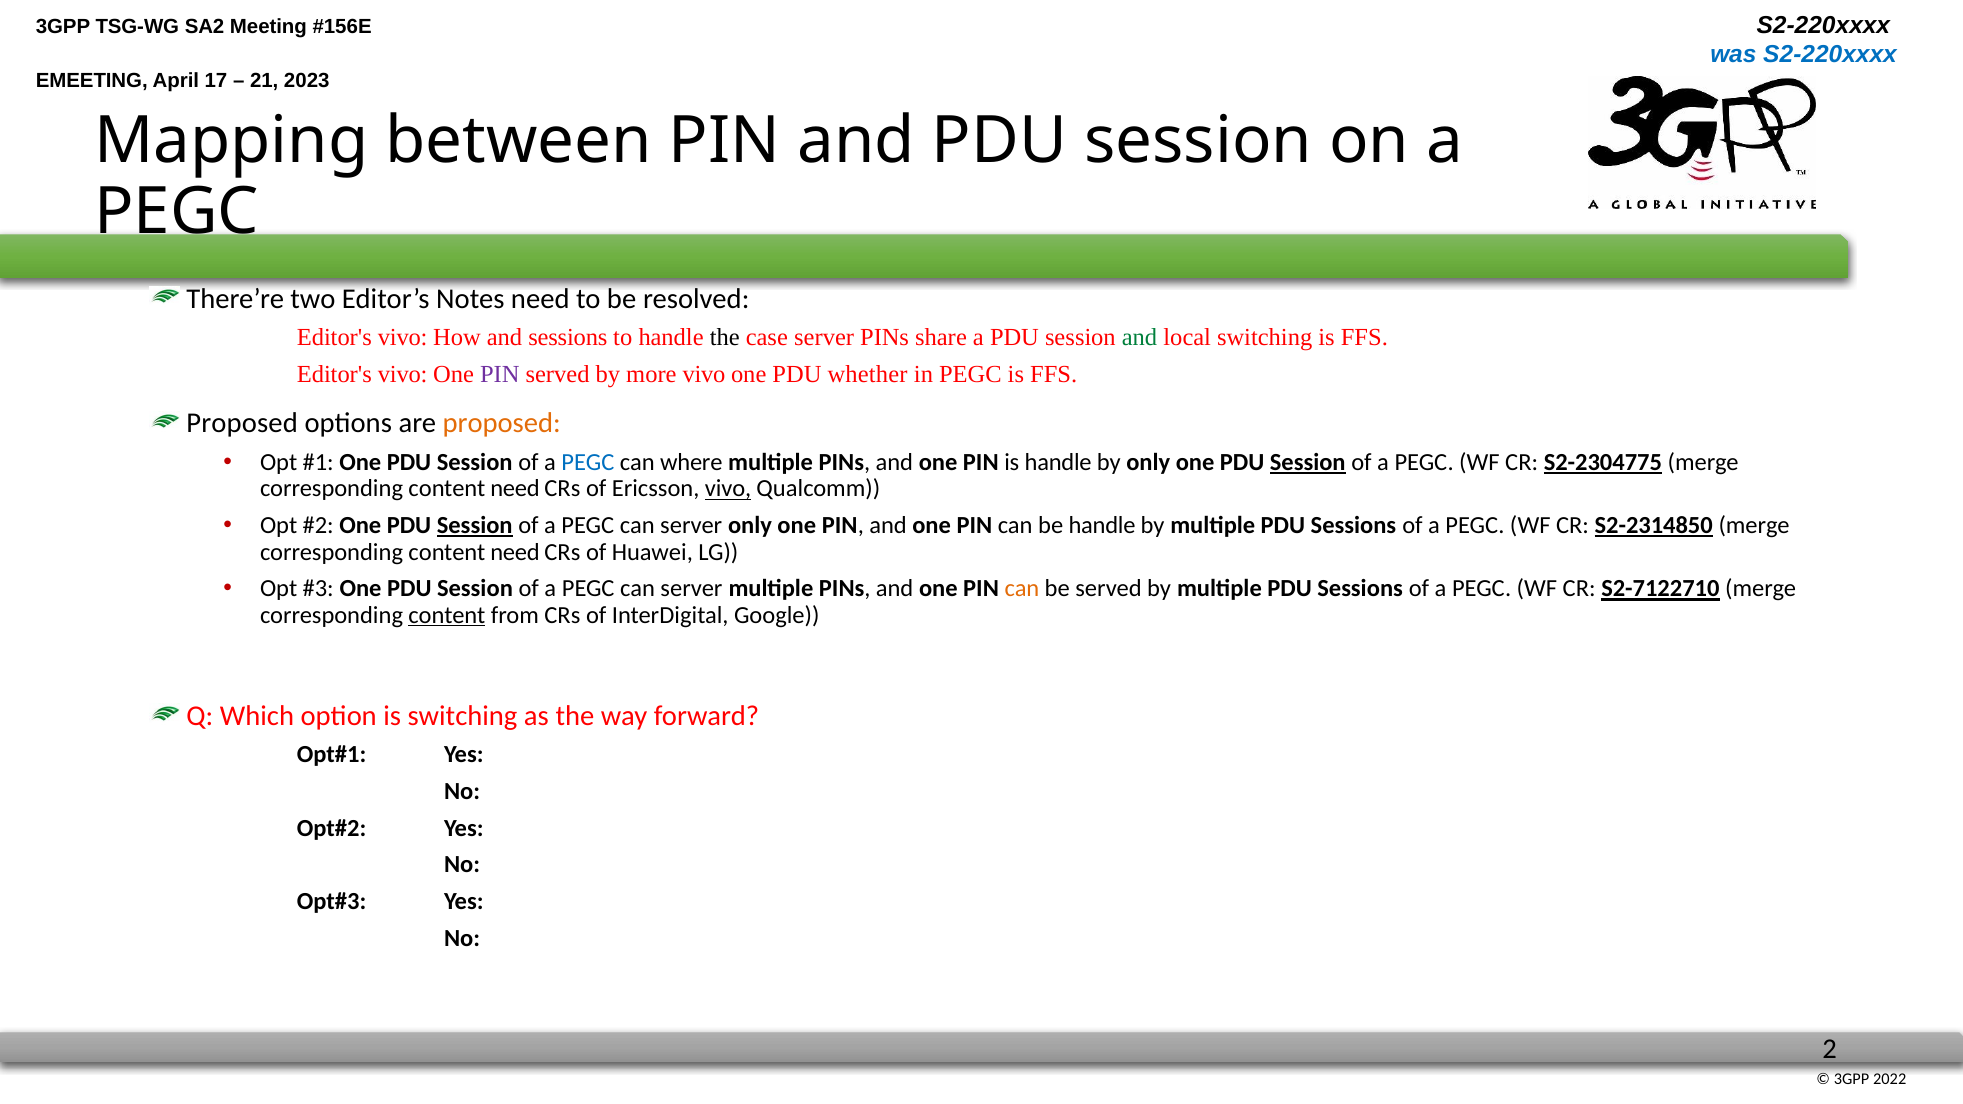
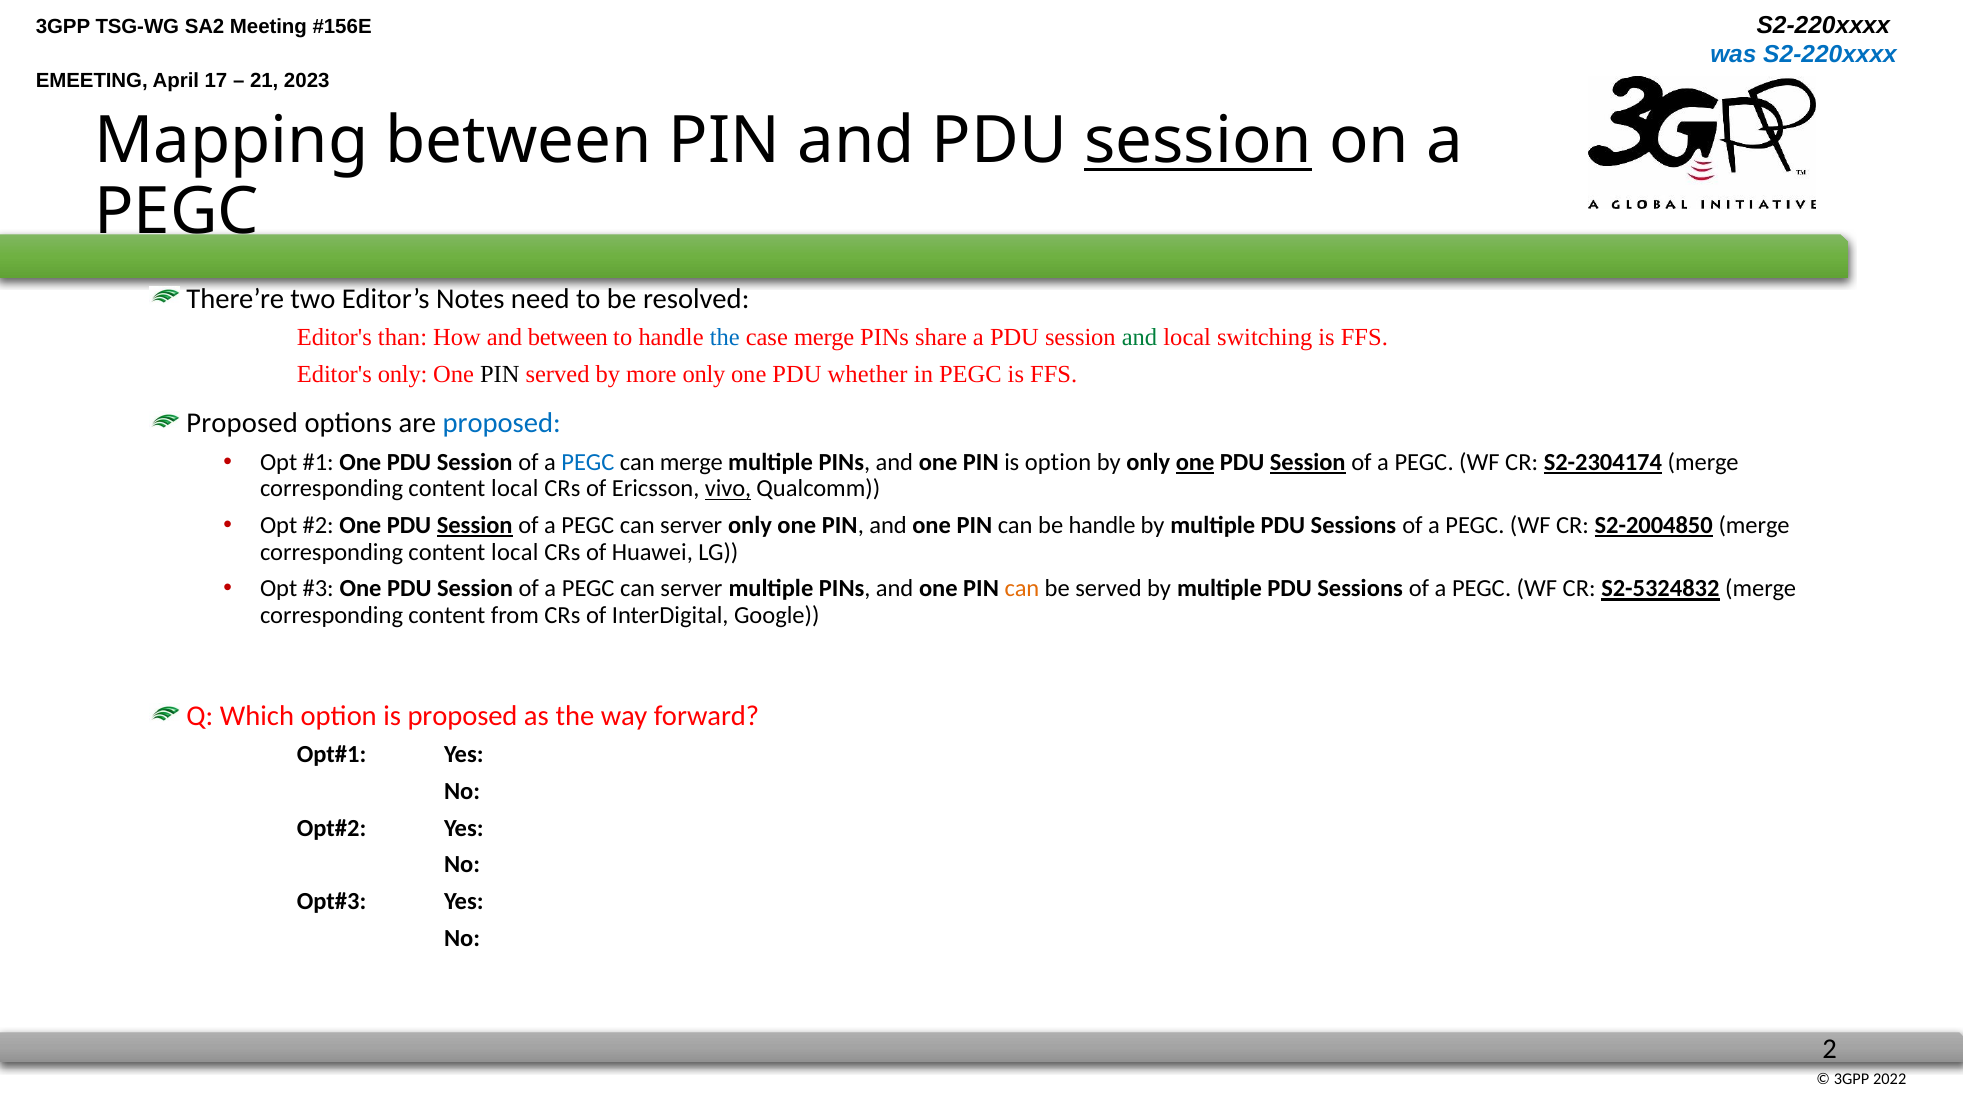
session underline: none -> present (1198, 141)
vivo: vivo -> than (403, 338)
and sessions: sessions -> between (568, 338)
the colour: black -> blue (725, 338)
case server: server -> merge (824, 338)
vivo: vivo -> only (403, 374)
PIN colour: purple -> black (500, 374)
more vivo: vivo -> only (704, 374)
proposed colour: orange -> blue (502, 423)
can where: where -> merge (691, 462)
is handle: handle -> option (1058, 462)
one underline: none -> present (1195, 462)
S2-2304775: S2-2304775 -> S2-2304174 (1603, 462)
need: need -> local (515, 489)
S2-2314850: S2-2314850 -> S2-2004850 (1654, 526)
need: need -> local (515, 552)
S2-7122710: S2-7122710 -> S2-5324832 (1660, 589)
content underline: present -> none (447, 615)
is switching: switching -> proposed (463, 716)
